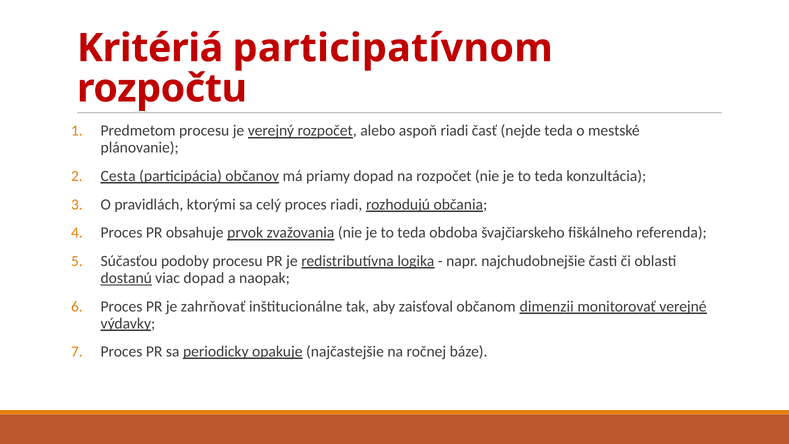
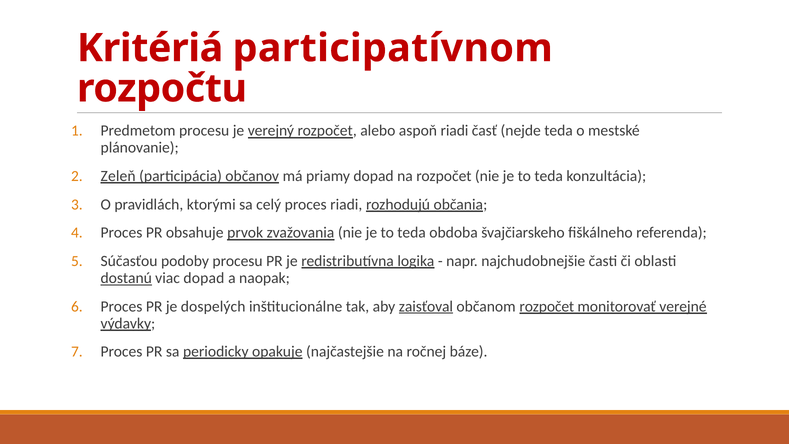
Cesta: Cesta -> Zeleň (118, 176)
zahrňovať: zahrňovať -> dospelých (213, 306)
zaisťoval underline: none -> present (426, 306)
občanom dimenzii: dimenzii -> rozpočet (547, 306)
